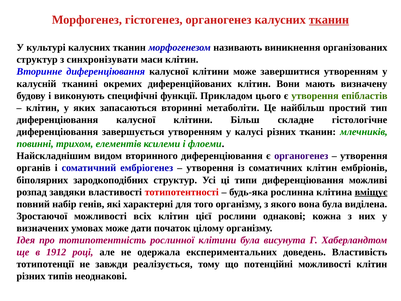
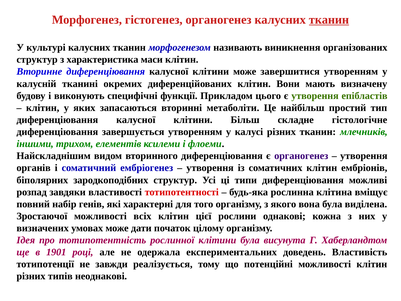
синхронізувати: синхронізувати -> характеристика (103, 60)
повинні: повинні -> іншими (35, 144)
вміщує underline: present -> none (371, 192)
1912: 1912 -> 1901 (56, 252)
